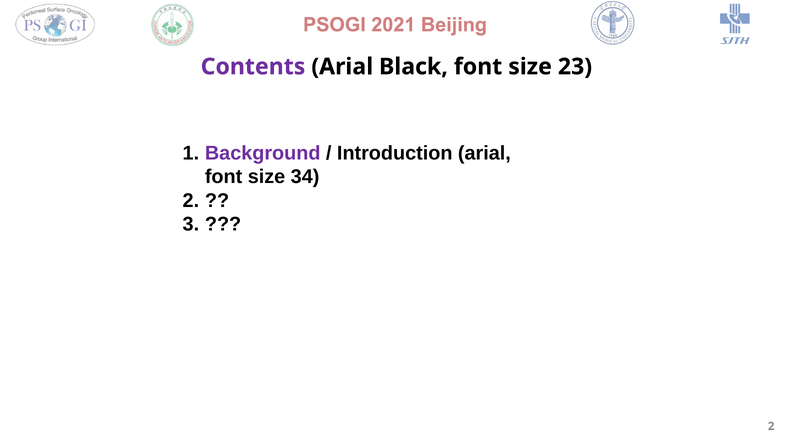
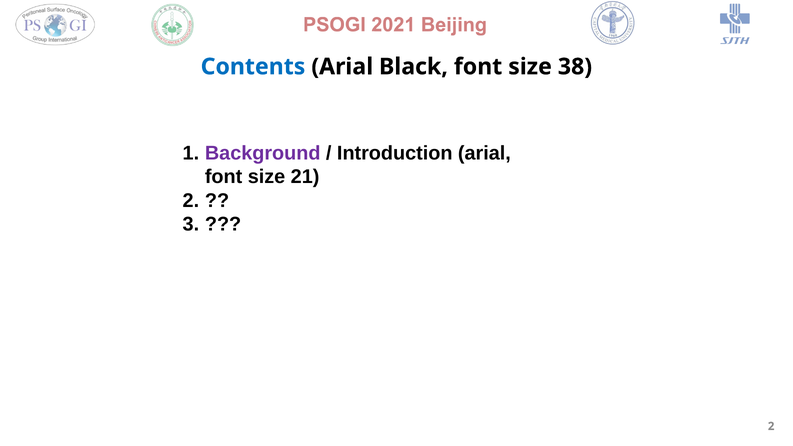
Contents colour: purple -> blue (253, 67)
23: 23 -> 38 (575, 67)
34: 34 -> 21 (305, 177)
